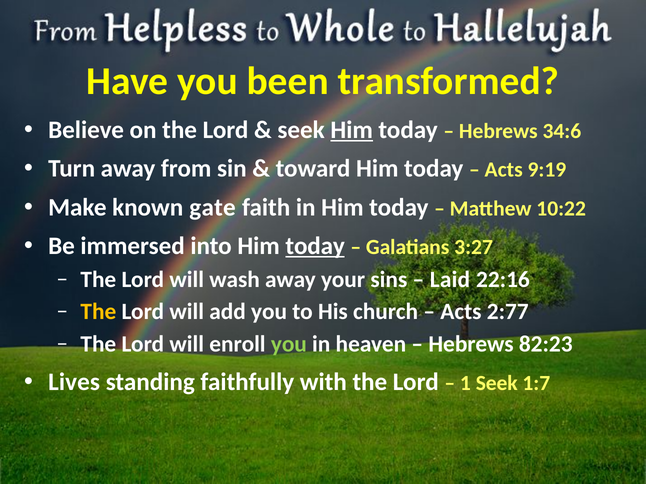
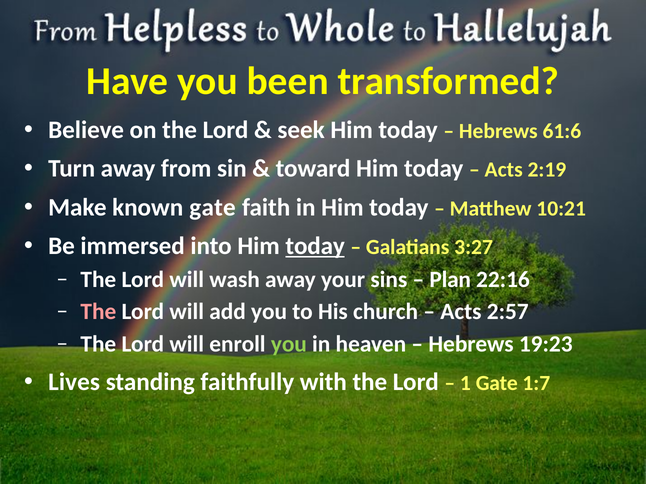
Him underline: present -> none (352, 130)
34:6: 34:6 -> 61:6 (562, 131)
9:19: 9:19 -> 2:19 (547, 170)
10:22: 10:22 -> 10:21 (561, 209)
Laid: Laid -> Plan (450, 280)
The colour: yellow -> pink (98, 312)
2:77: 2:77 -> 2:57 (508, 312)
82:23: 82:23 -> 19:23 (546, 344)
1 Seek: Seek -> Gate (497, 383)
